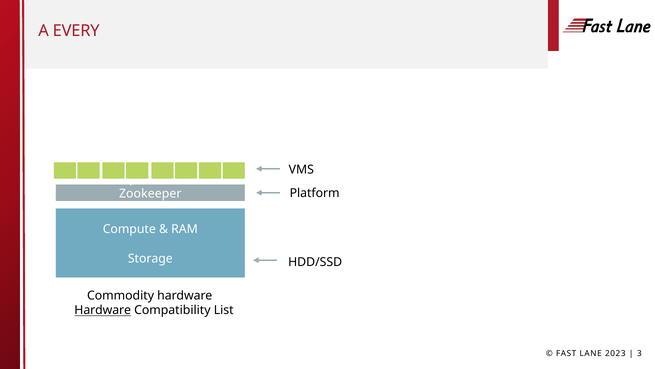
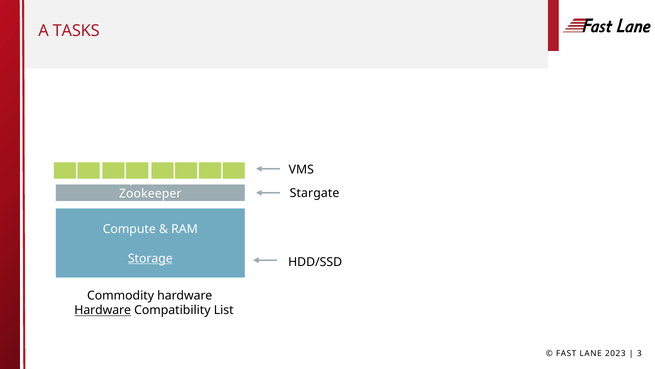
EVERY: EVERY -> TASKS (76, 31)
Platform: Platform -> Stargate (315, 193)
Storage underline: none -> present (150, 258)
